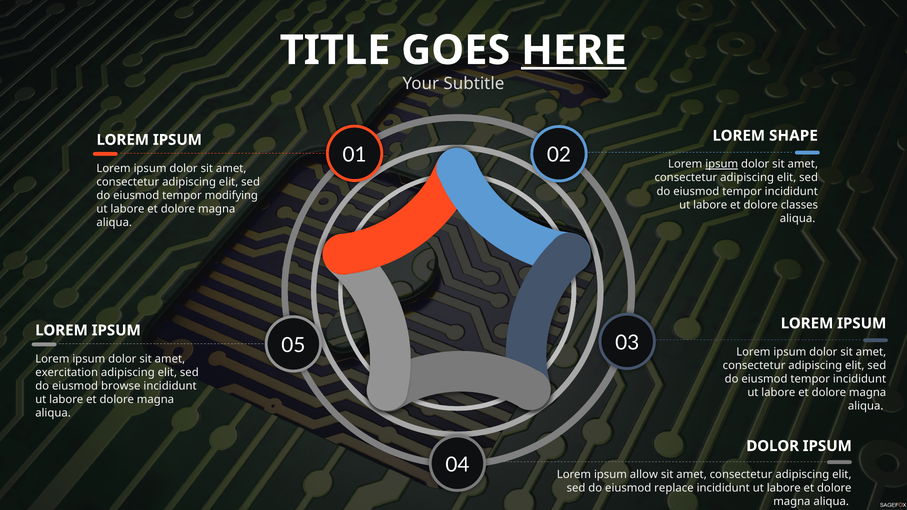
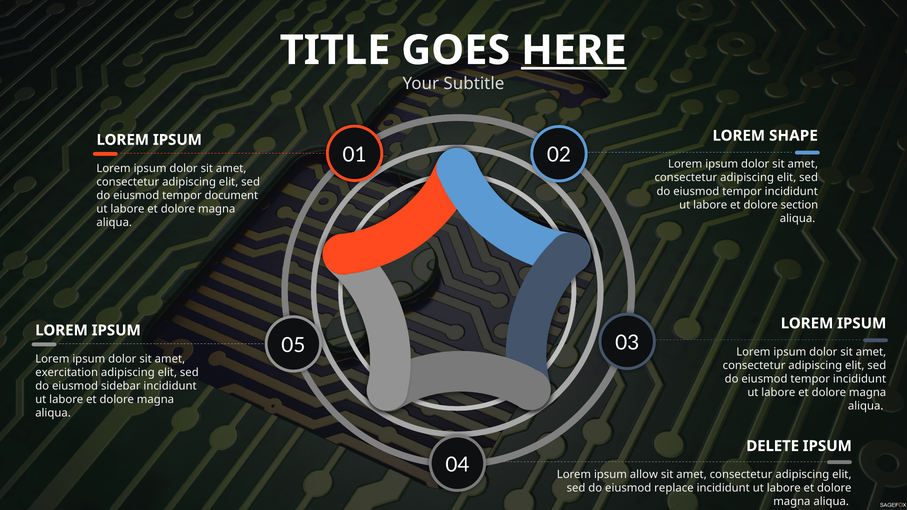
ipsum underline: present -> none (722, 164)
modifying: modifying -> document (231, 196)
classes: classes -> section (799, 205)
browse: browse -> sidebar (121, 386)
DOLOR: DOLOR -> DELETE (773, 446)
